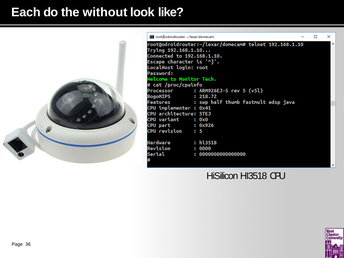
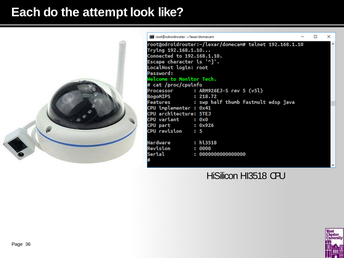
without: without -> attempt (105, 12)
